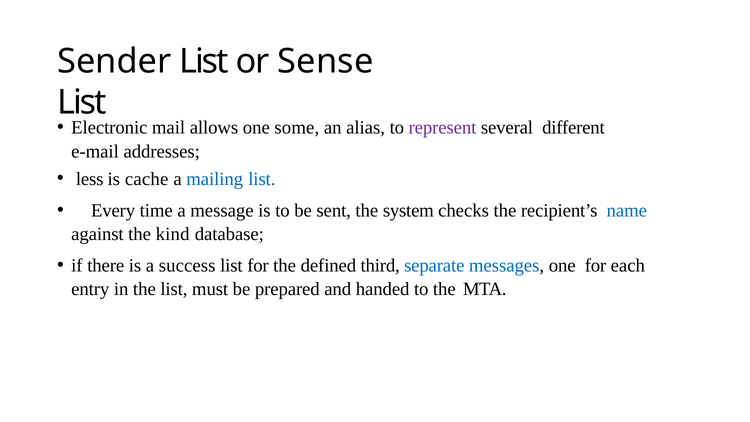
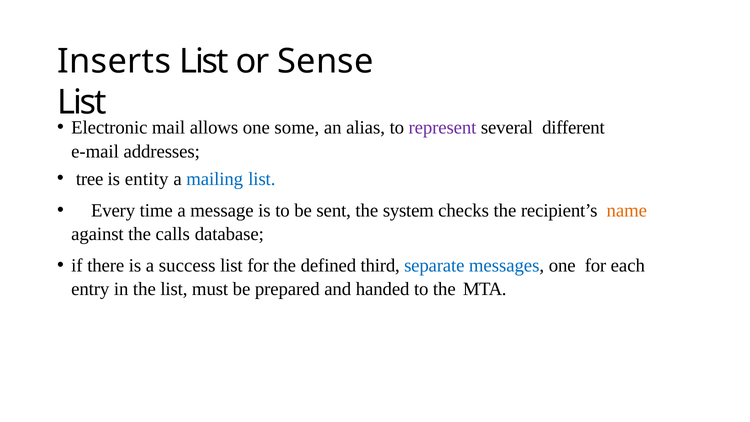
Sender: Sender -> Inserts (114, 61)
less: less -> tree (90, 179)
cache: cache -> entity (147, 179)
name colour: blue -> orange (627, 211)
kind: kind -> calls (173, 234)
